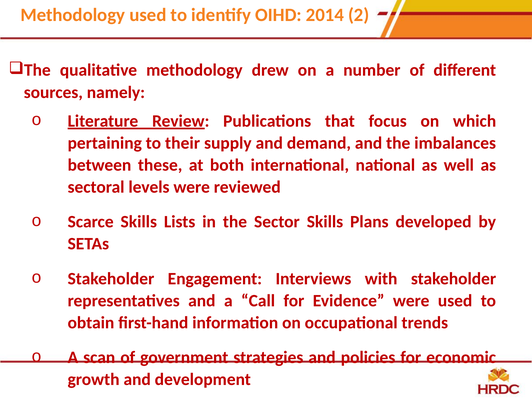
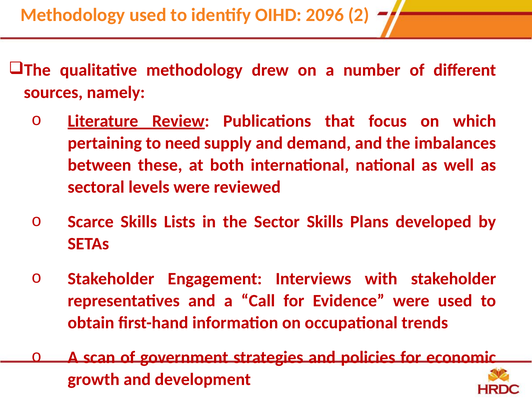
2014: 2014 -> 2096 (325, 15)
their: their -> need (183, 143)
